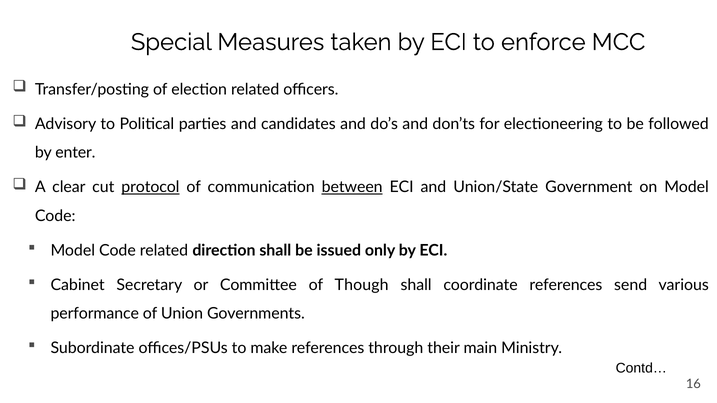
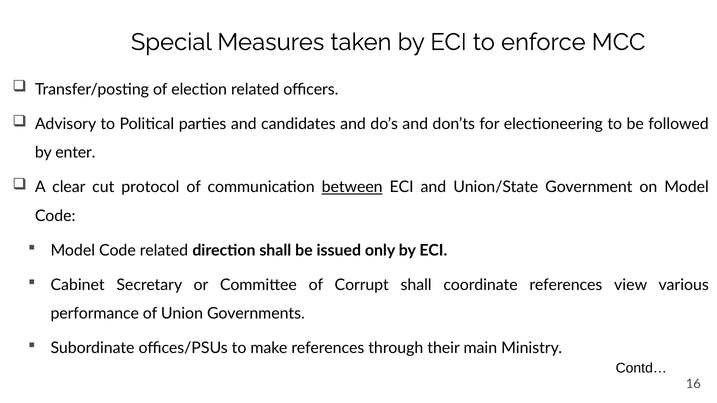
protocol underline: present -> none (150, 187)
Though: Though -> Corrupt (362, 285)
send: send -> view (631, 285)
